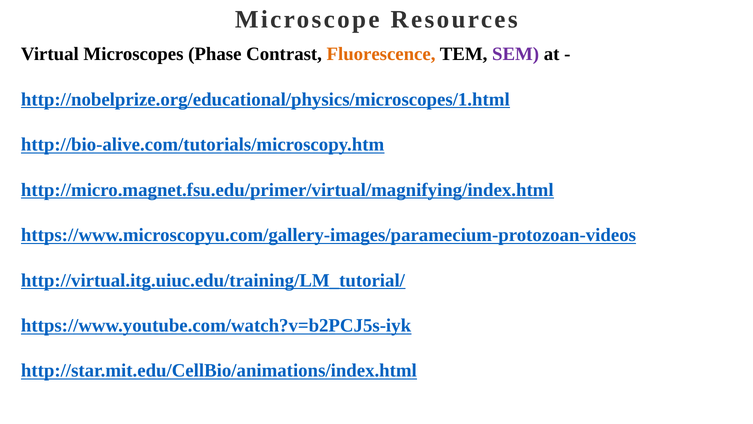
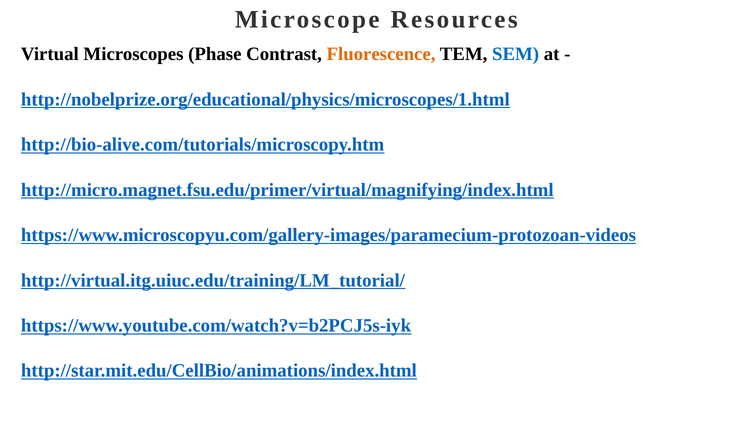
SEM colour: purple -> blue (516, 54)
